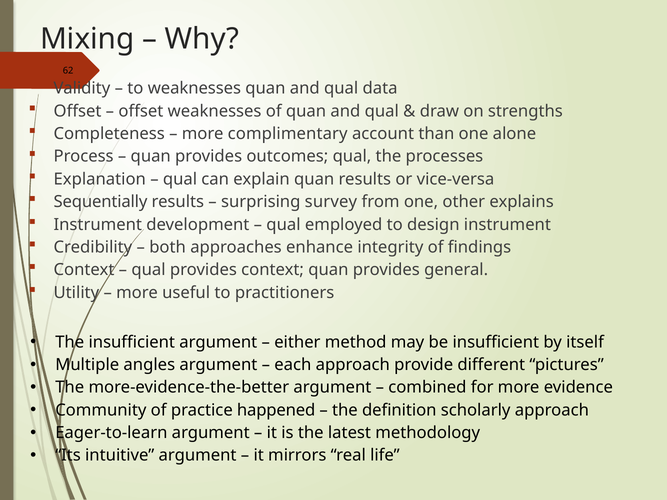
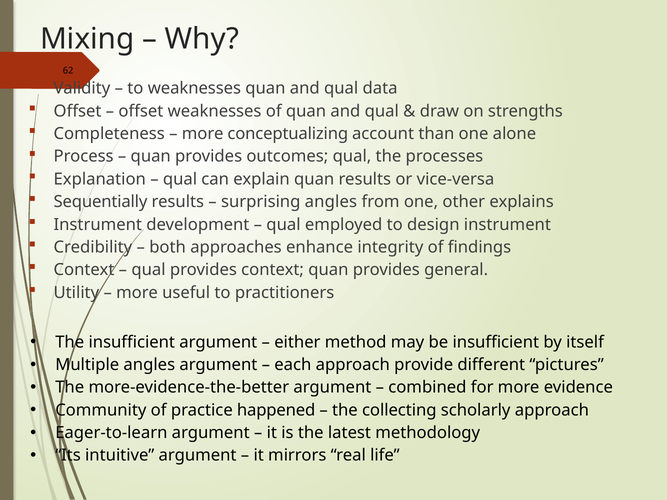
complimentary: complimentary -> conceptualizing (288, 134)
surprising survey: survey -> angles (331, 202)
definition: definition -> collecting (399, 410)
